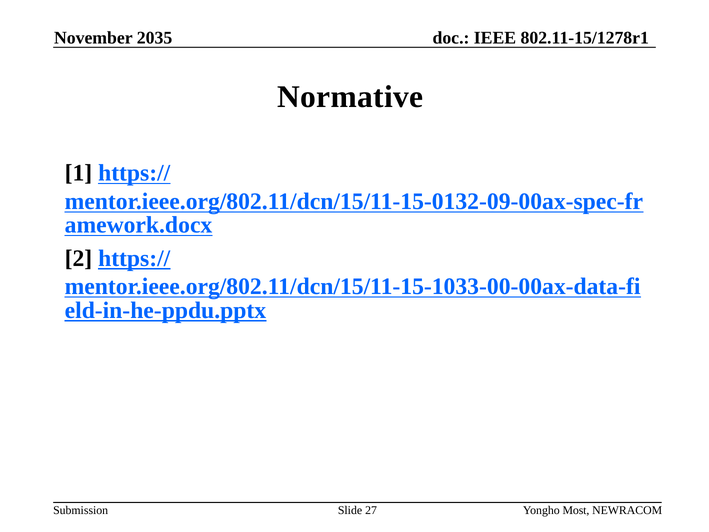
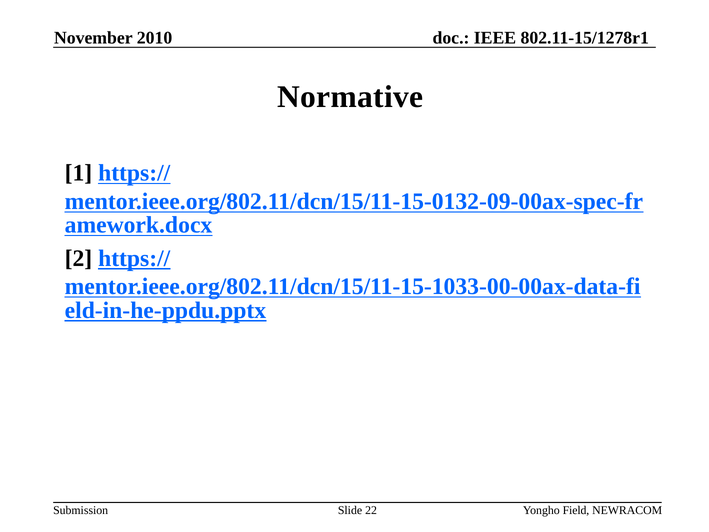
2035: 2035 -> 2010 (155, 38)
27: 27 -> 22 (371, 510)
Most: Most -> Field (576, 510)
